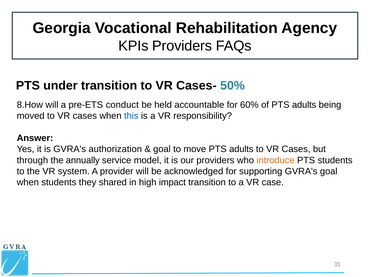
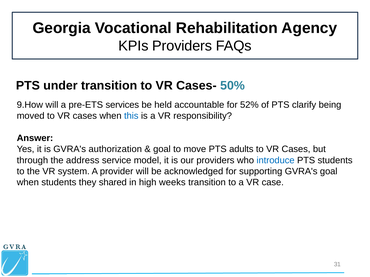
8.How: 8.How -> 9.How (30, 105)
conduct: conduct -> services (122, 105)
60%: 60% -> 52% (249, 105)
of PTS adults: adults -> clarify (304, 105)
annually: annually -> address (83, 161)
introduce colour: orange -> blue (276, 161)
impact: impact -> weeks (172, 183)
